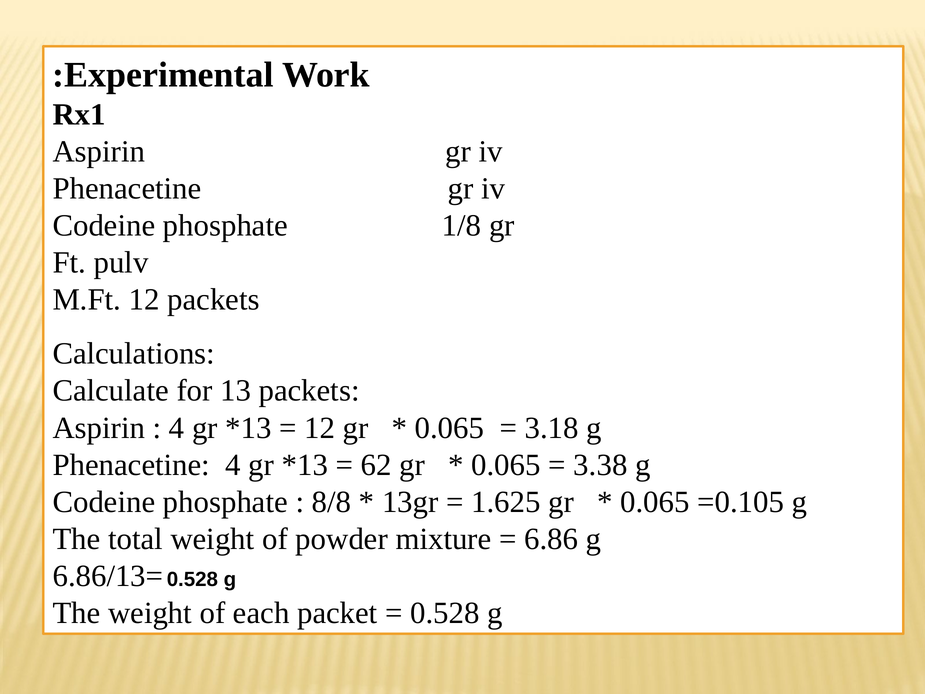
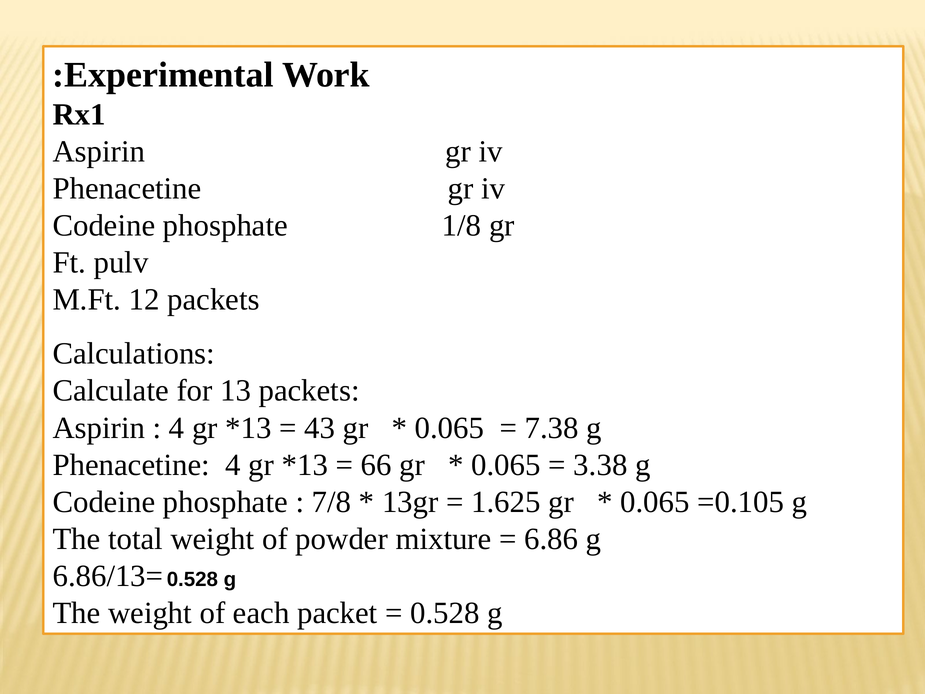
12: 12 -> 43 (320, 428)
3.18: 3.18 -> 7.38 (552, 428)
62: 62 -> 66 (376, 465)
8/8: 8/8 -> 7/8 (332, 502)
